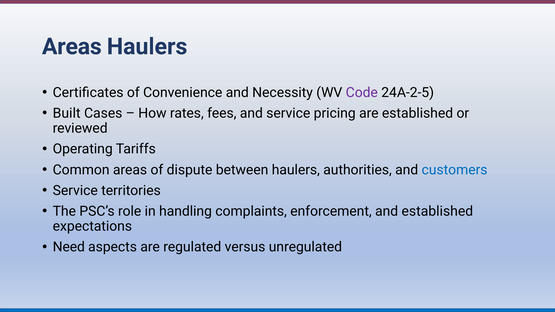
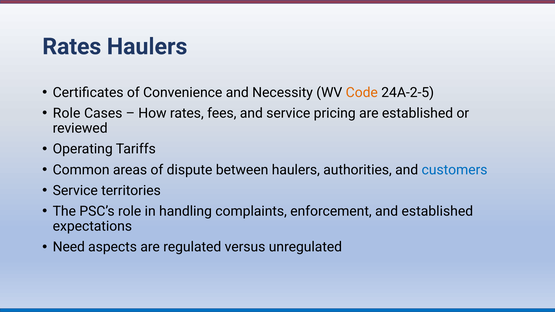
Areas: Areas -> Rates (72, 47)
Code colour: purple -> orange (362, 93)
Built: Built -> Role (67, 113)
